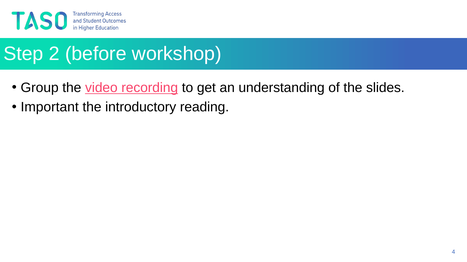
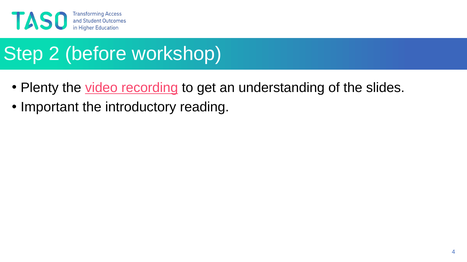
Group: Group -> Plenty (40, 88)
